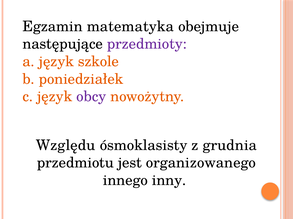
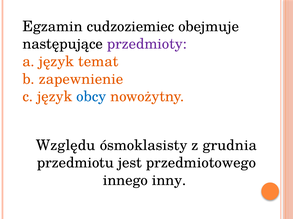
matematyka: matematyka -> cudzoziemiec (130, 27)
szkole: szkole -> temat (98, 62)
poniedziałek: poniedziałek -> zapewnienie (81, 79)
obcy colour: purple -> blue (91, 97)
organizowanego: organizowanego -> przedmiotowego (201, 163)
